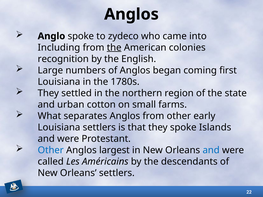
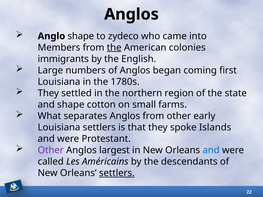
Anglo spoke: spoke -> shape (81, 36)
Including: Including -> Members (59, 48)
recognition: recognition -> immigrants (63, 59)
and urban: urban -> shape (71, 105)
Other colour: blue -> purple (51, 150)
settlers underline: none -> present (117, 173)
